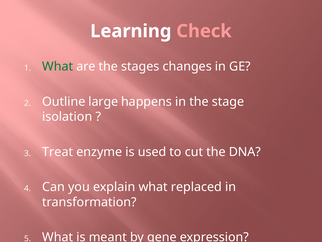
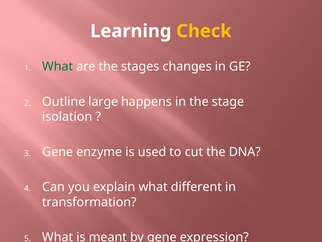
Check colour: pink -> yellow (204, 31)
Treat: Treat -> Gene (58, 152)
replaced: replaced -> different (196, 187)
